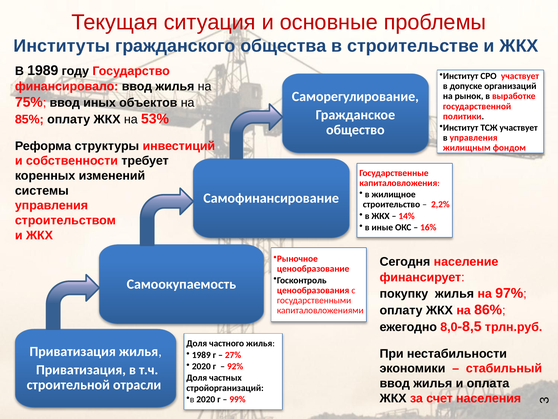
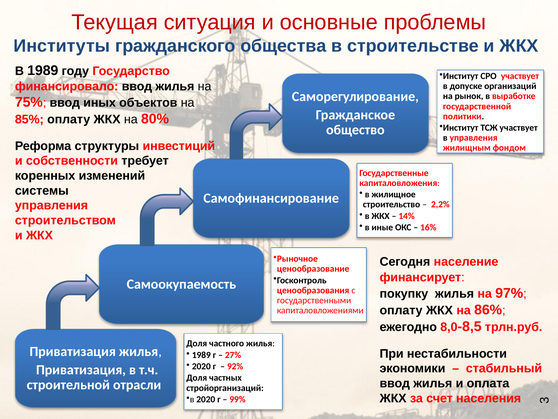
53%: 53% -> 80% (155, 119)
